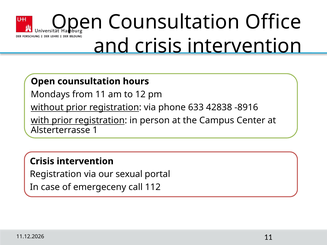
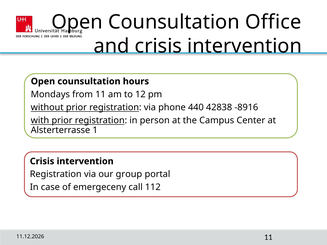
633: 633 -> 440 (196, 107)
sexual: sexual -> group (129, 174)
